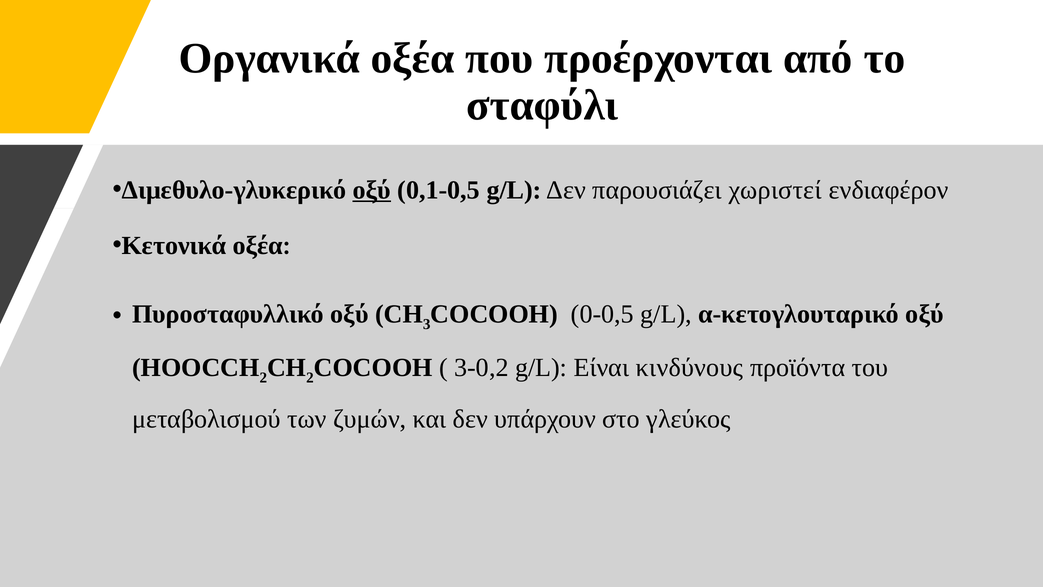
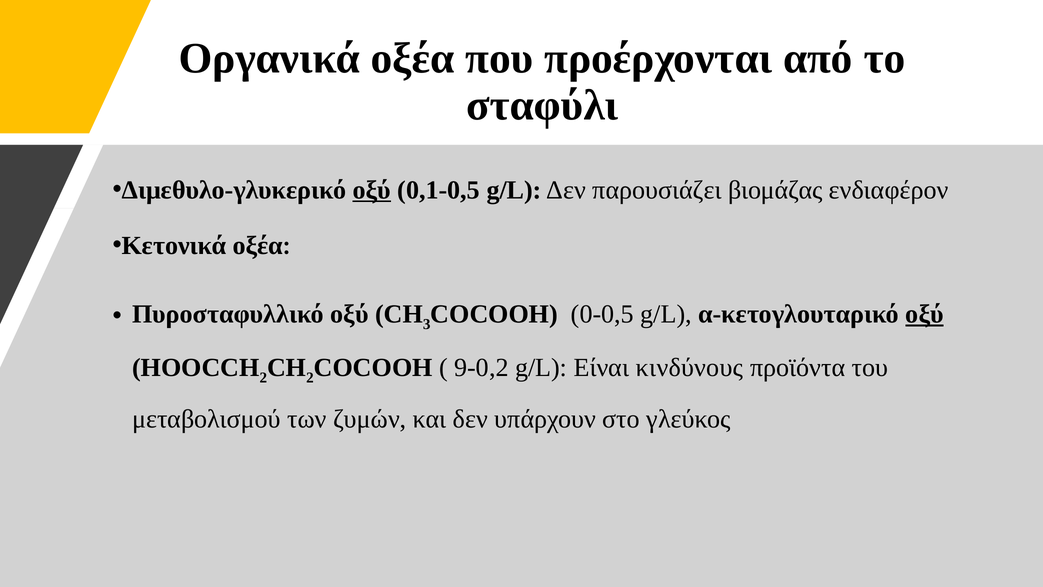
χωριστεί: χωριστεί -> βιομάζας (775, 190)
οξύ underline: none -> present (925, 314)
3-0,2: 3-0,2 -> 9-0,2 (481, 368)
